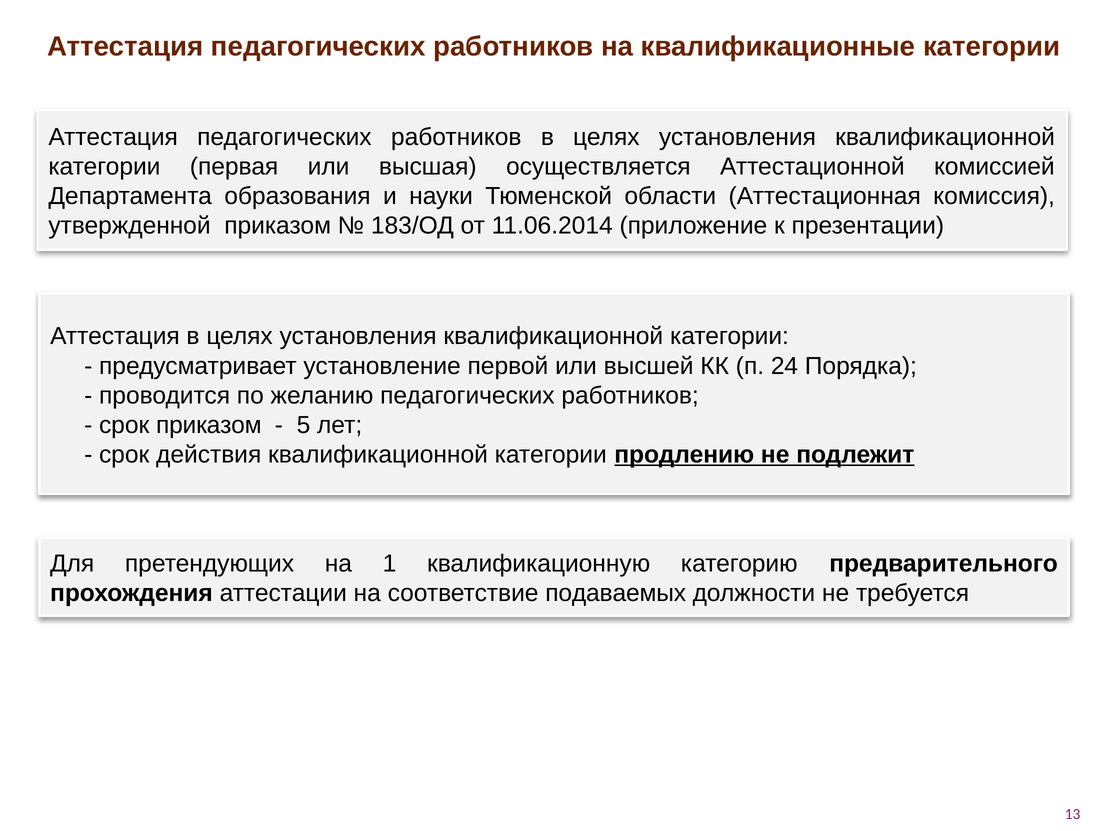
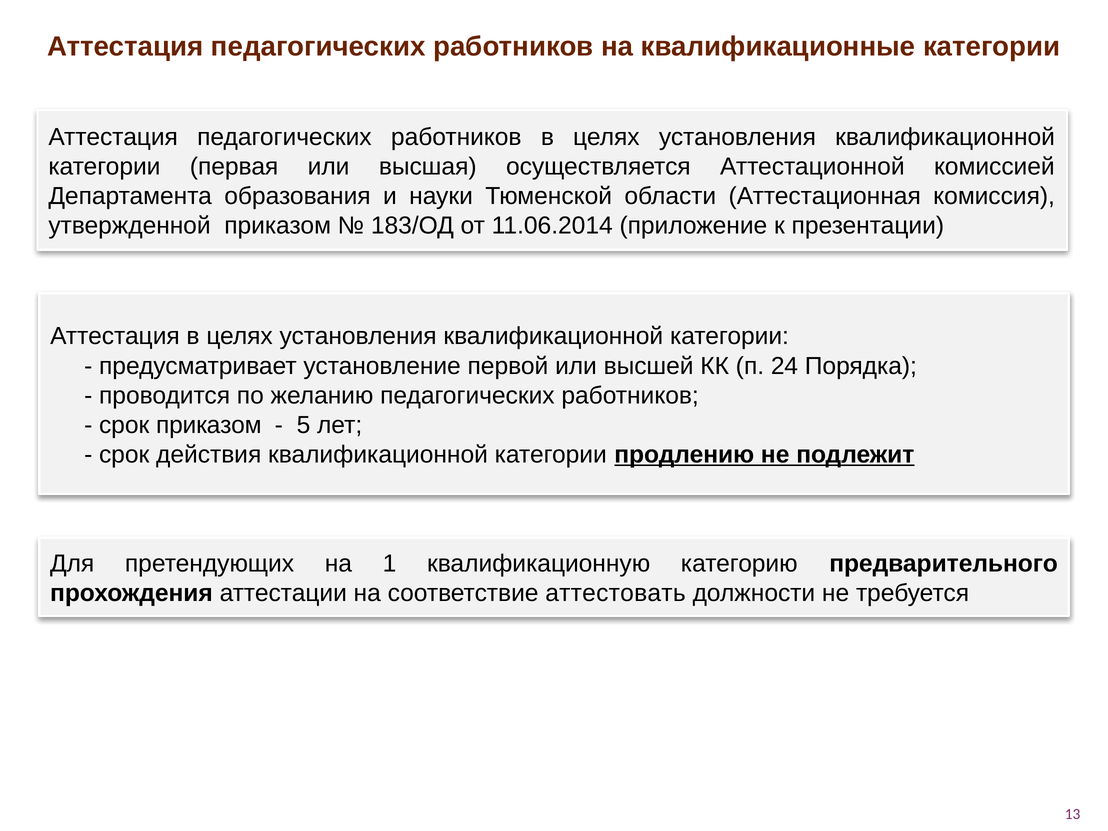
подаваемых: подаваемых -> аттестовать (615, 593)
